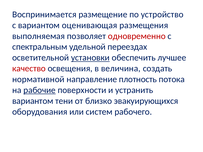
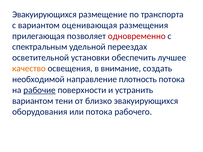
Воспринимается: Воспринимается -> Эвакуирующихся (44, 14)
устройство: устройство -> транспорта (162, 14)
выполняемая: выполняемая -> прилегающая (39, 36)
установки underline: present -> none (90, 58)
качество colour: red -> orange (29, 69)
величина: величина -> внимание (121, 69)
нормативной: нормативной -> необходимой (38, 79)
или систем: систем -> потока (99, 112)
